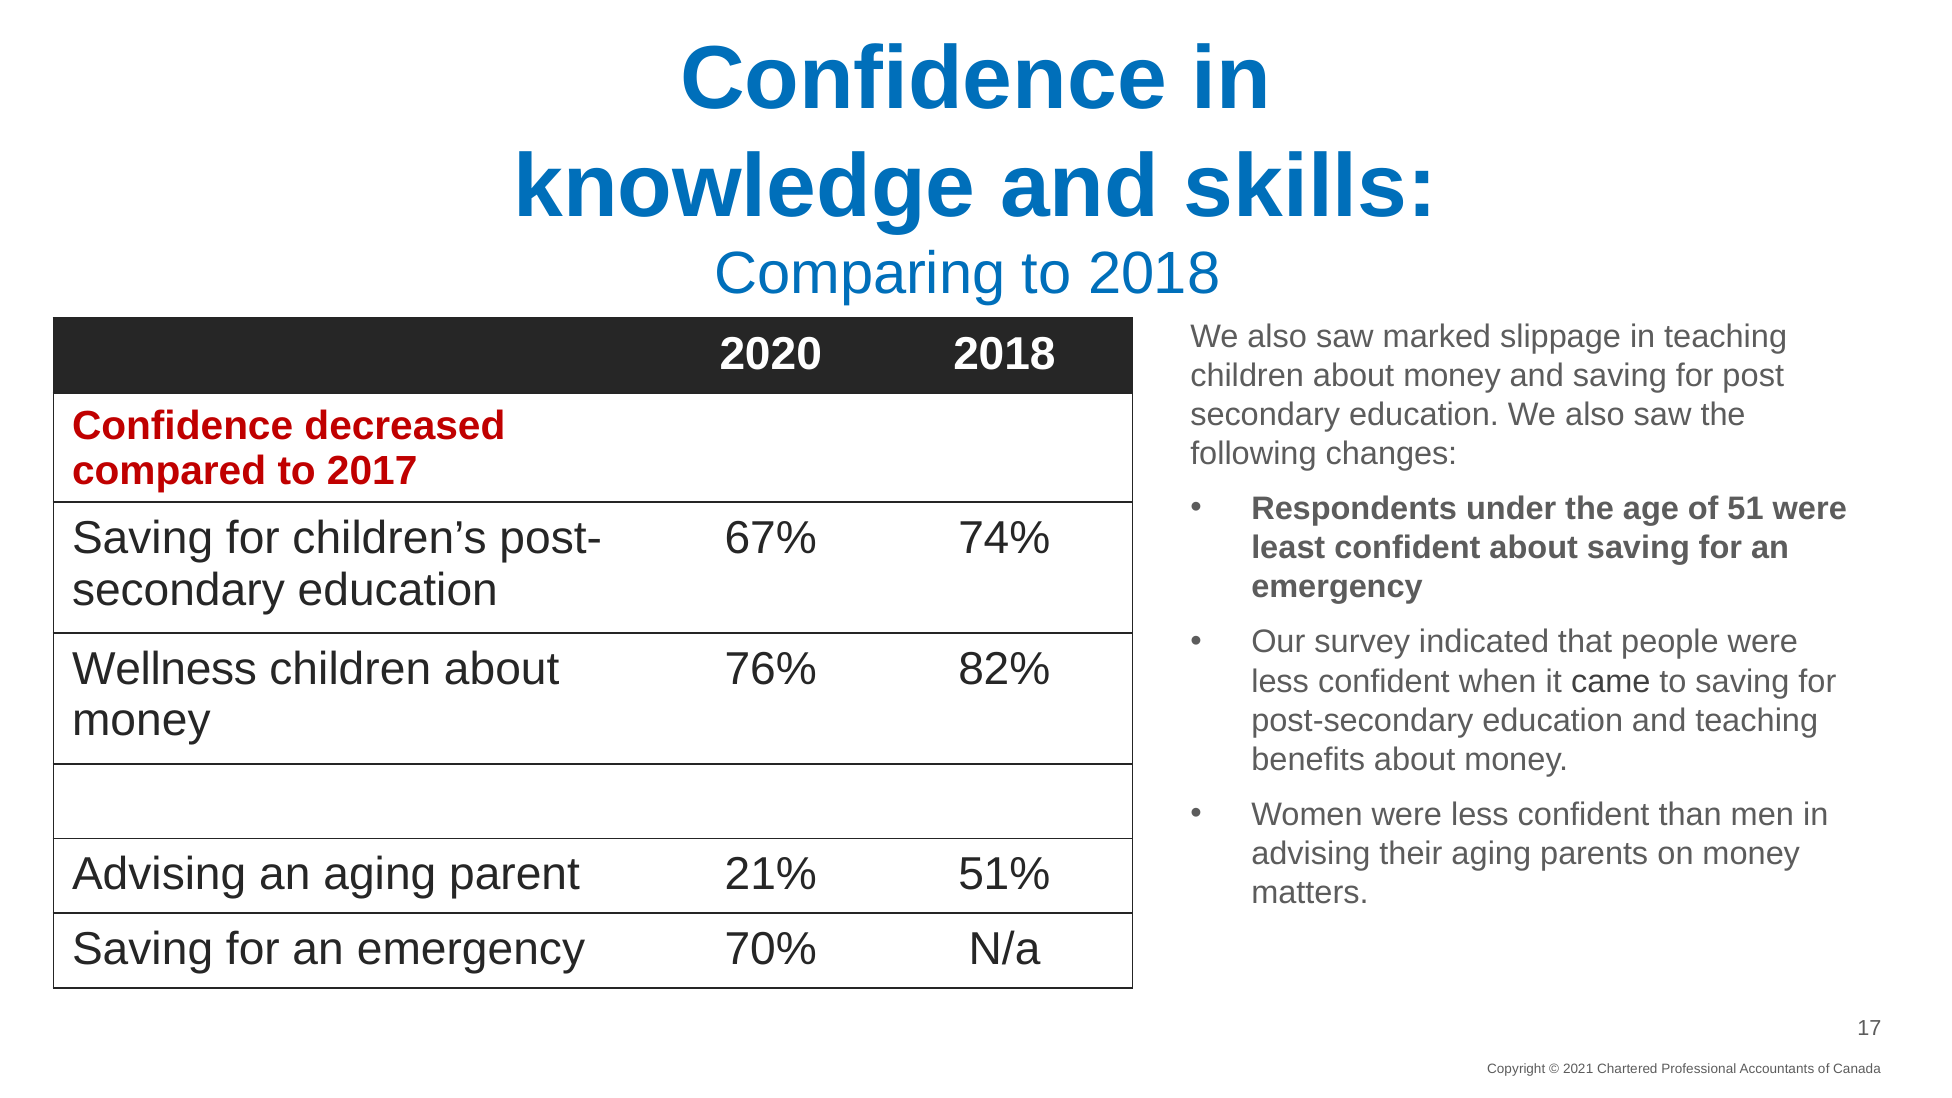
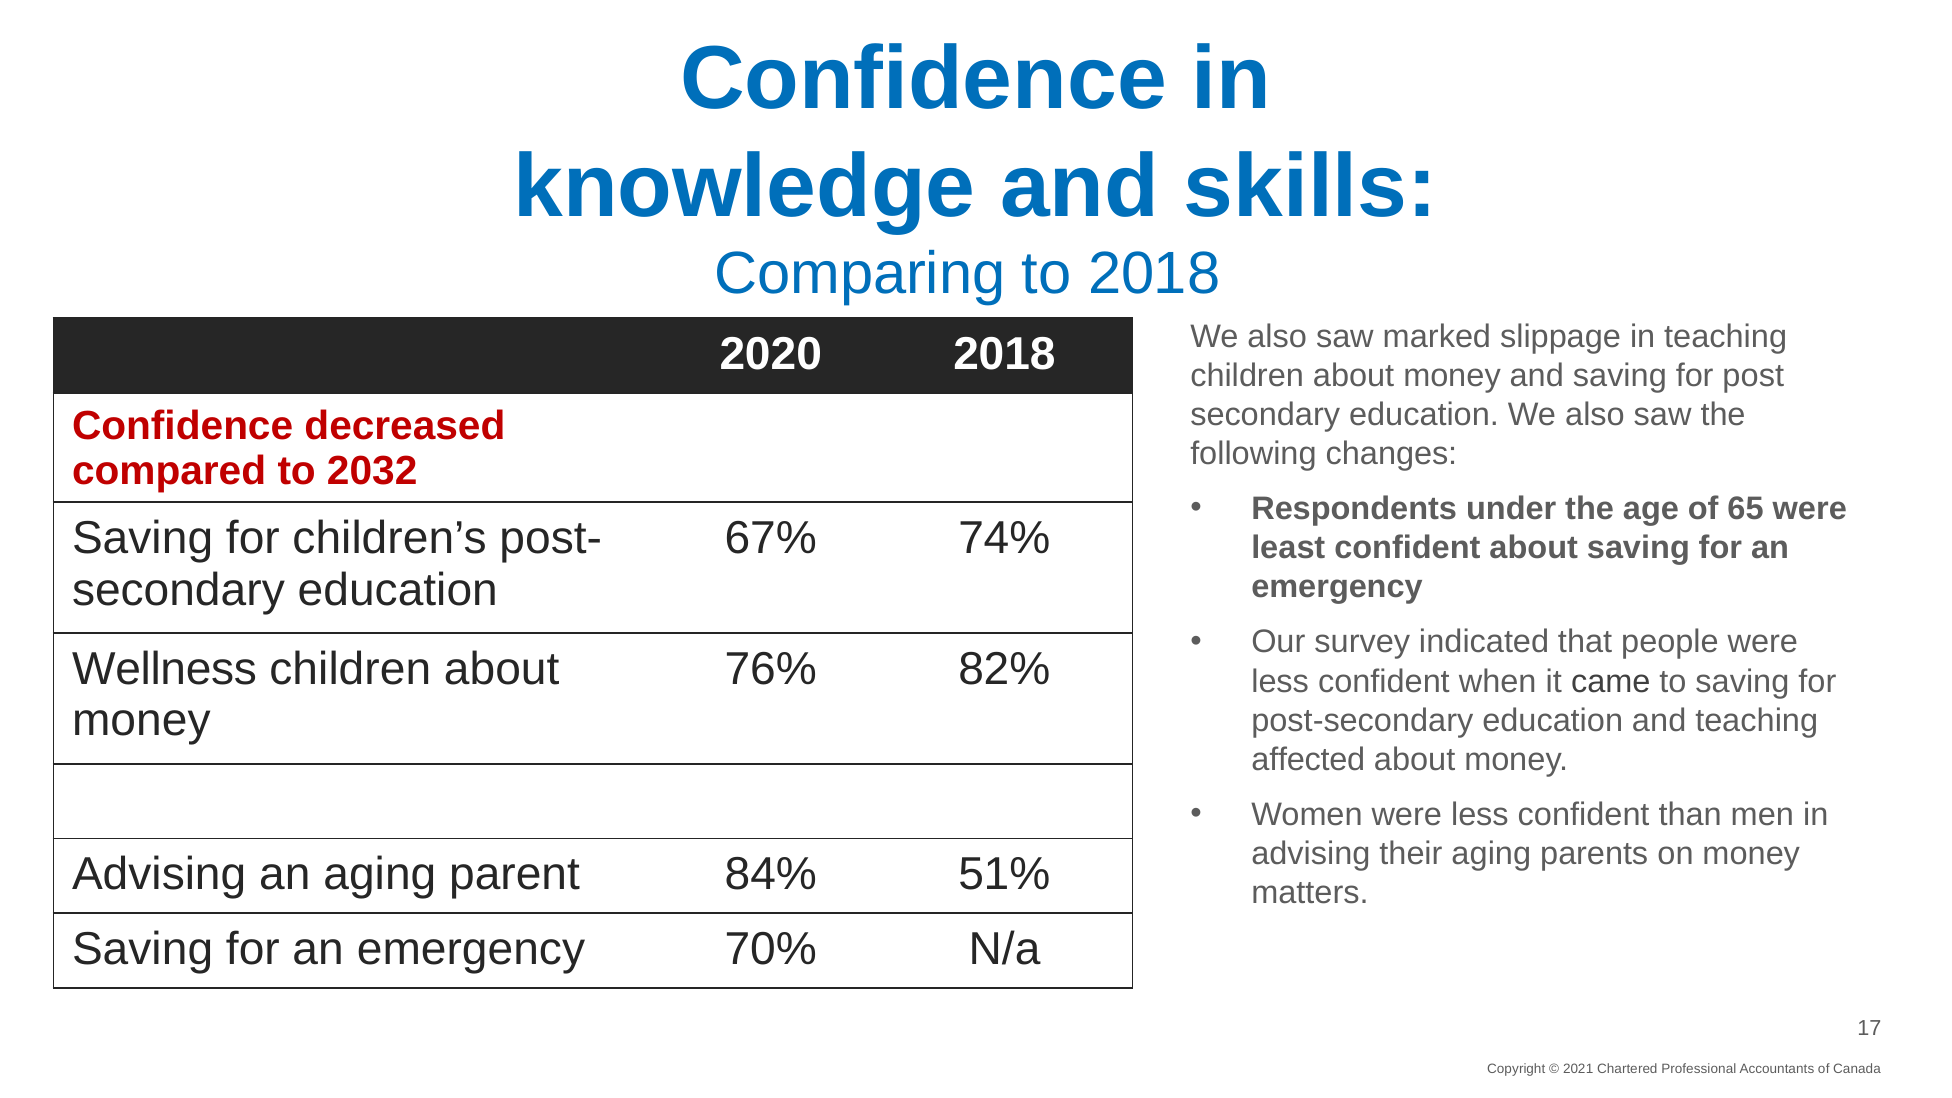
2017: 2017 -> 2032 (372, 471)
51: 51 -> 65 (1746, 509)
benefits: benefits -> affected (1308, 759)
21%: 21% -> 84% (771, 874)
